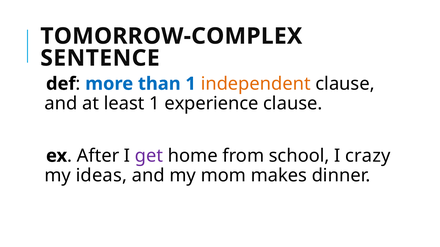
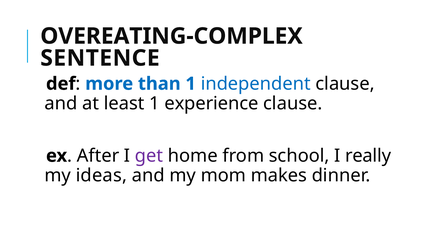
TOMORROW-COMPLEX: TOMORROW-COMPLEX -> OVEREATING-COMPLEX (171, 36)
independent colour: orange -> blue (256, 84)
crazy: crazy -> really (368, 156)
